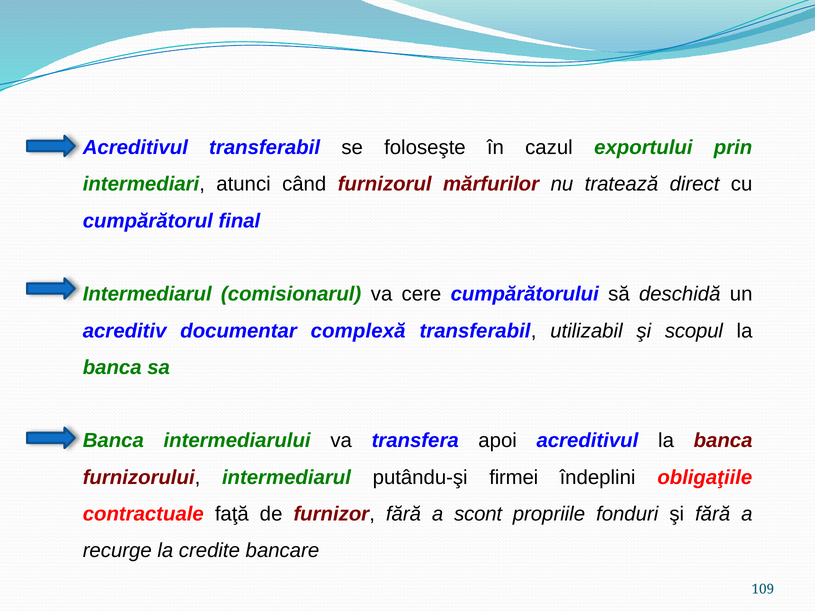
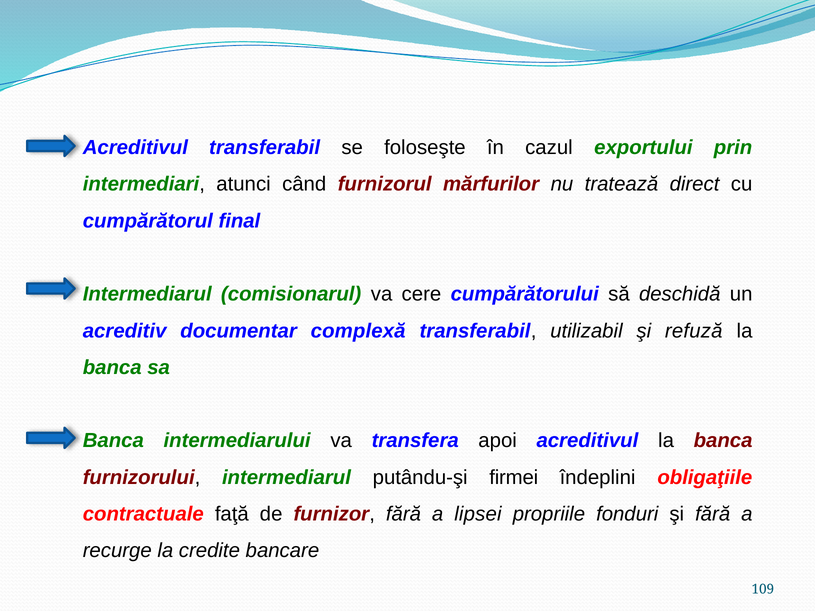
scopul: scopul -> refuză (694, 331)
scont: scont -> lipsei (478, 514)
